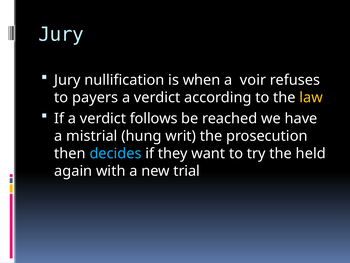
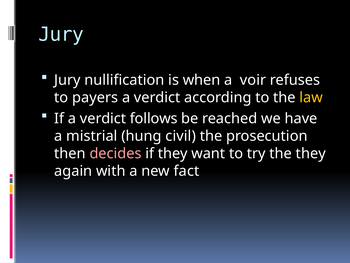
writ: writ -> civil (181, 136)
decides colour: light blue -> pink (116, 153)
the held: held -> they (311, 153)
trial: trial -> fact (186, 171)
